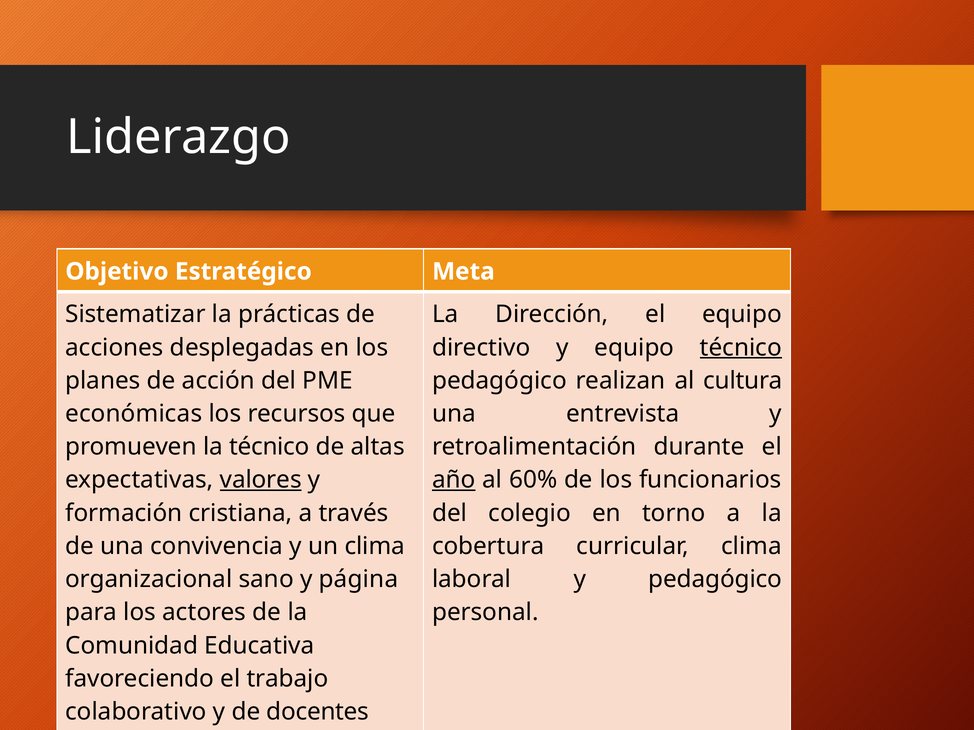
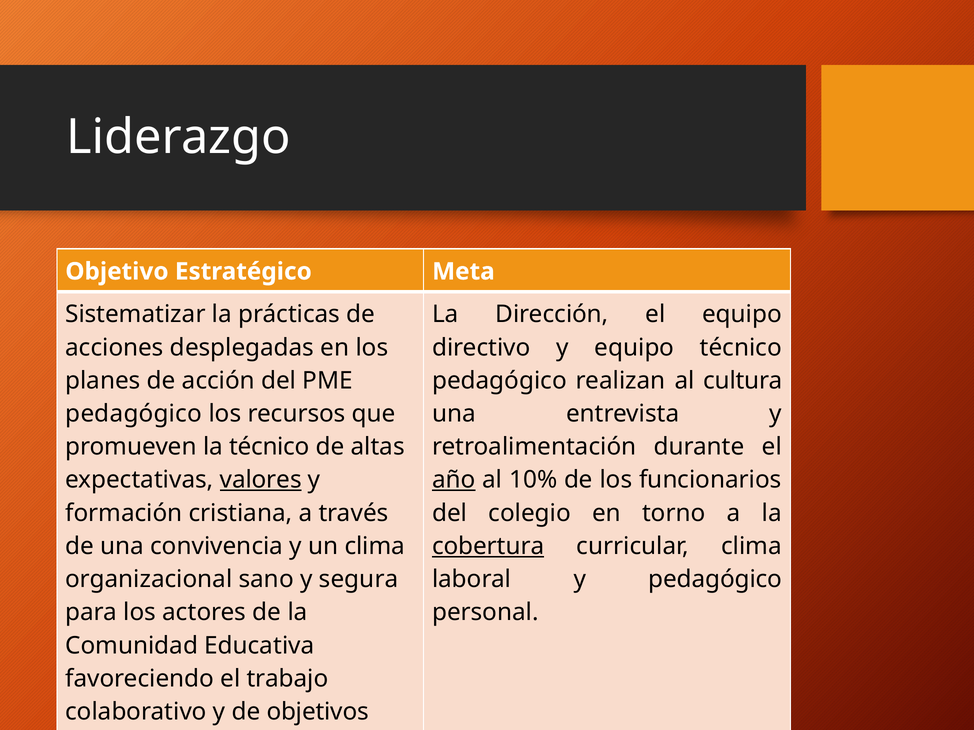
técnico underline: present -> none (741, 348)
económicas: económicas -> pedagógico (134, 414)
60%: 60% -> 10% (533, 480)
cobertura underline: none -> present (488, 547)
página: página -> segura (359, 580)
docentes: docentes -> objetivos (318, 712)
